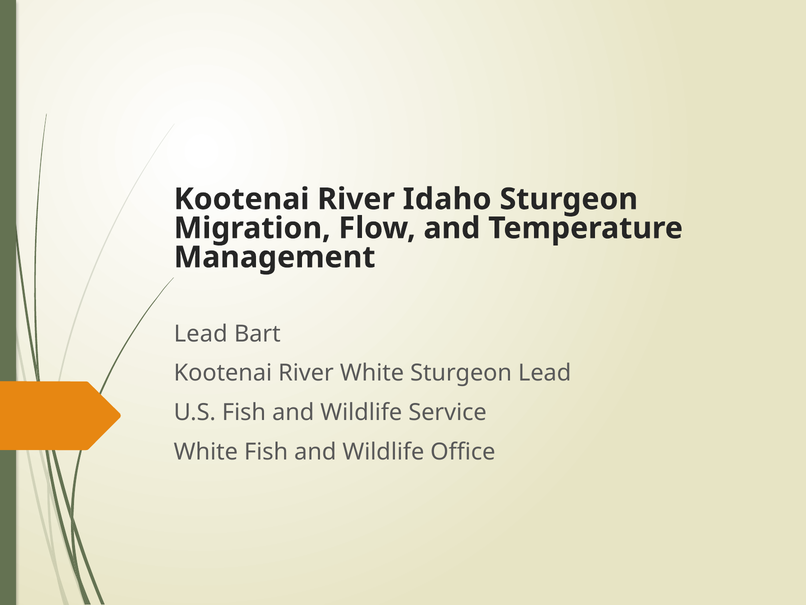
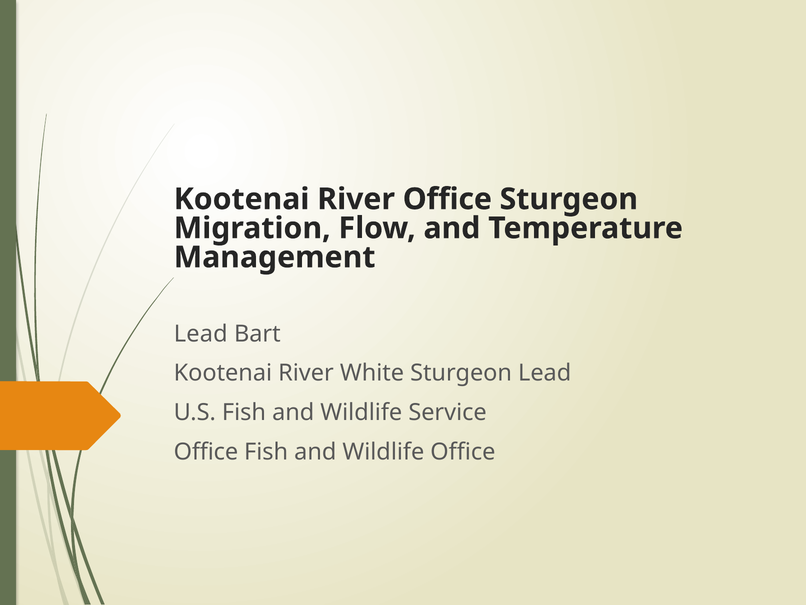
River Idaho: Idaho -> Office (447, 199)
White: White -> Office (206, 452)
